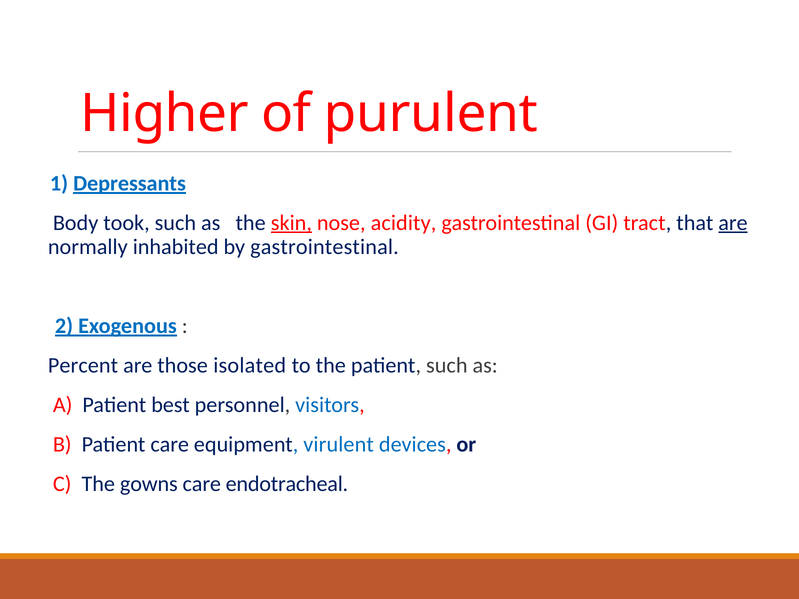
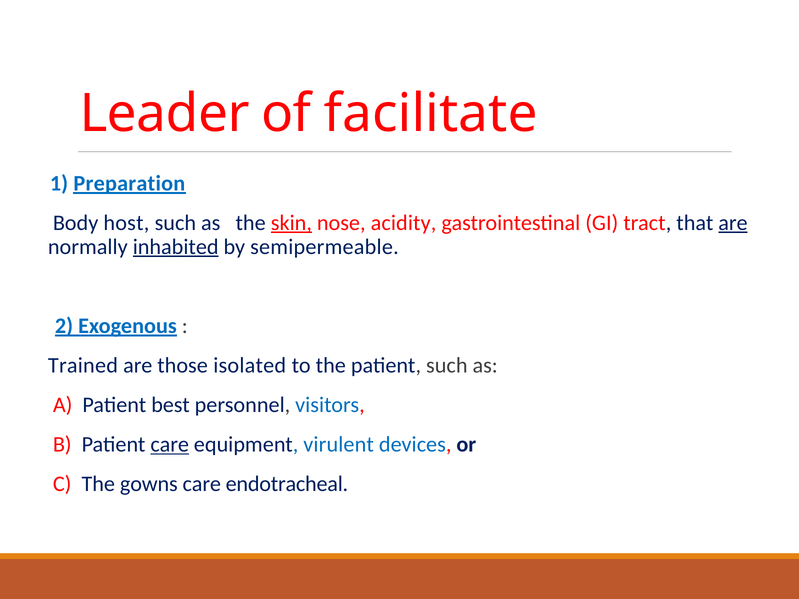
Higher: Higher -> Leader (165, 114)
purulent: purulent -> facilitate (431, 114)
Depressants: Depressants -> Preparation (129, 183)
took: took -> host (126, 223)
inhabited underline: none -> present (176, 247)
by gastrointestinal: gastrointestinal -> semipermeable (324, 247)
Percent: Percent -> Trained (83, 366)
care underline: none -> present (170, 445)
